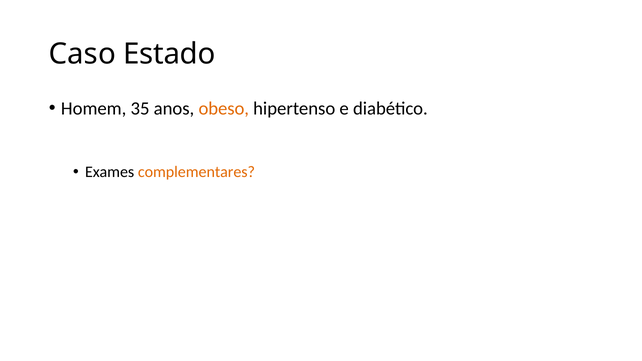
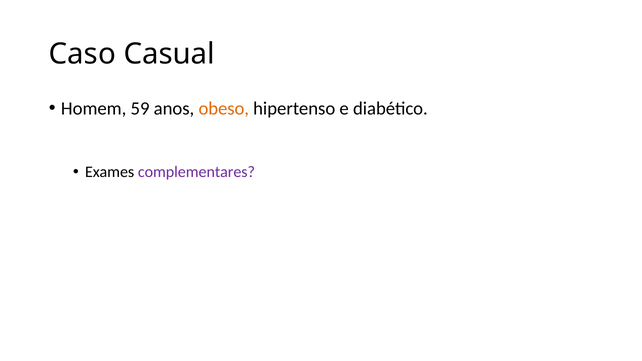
Estado: Estado -> Casual (169, 54)
35: 35 -> 59 (140, 109)
complementares colour: orange -> purple (196, 172)
